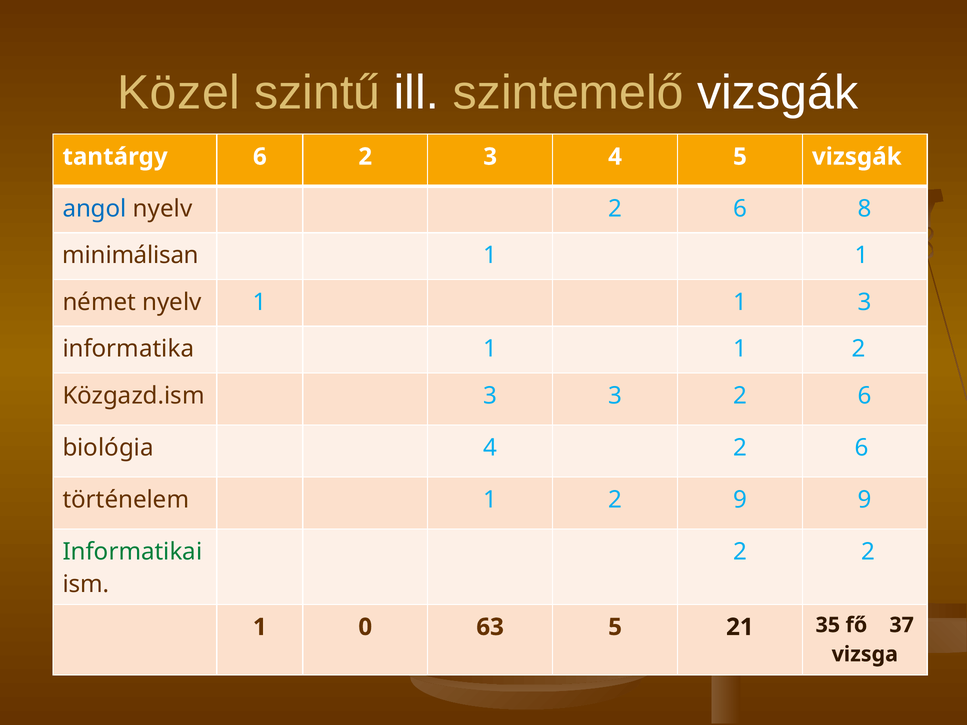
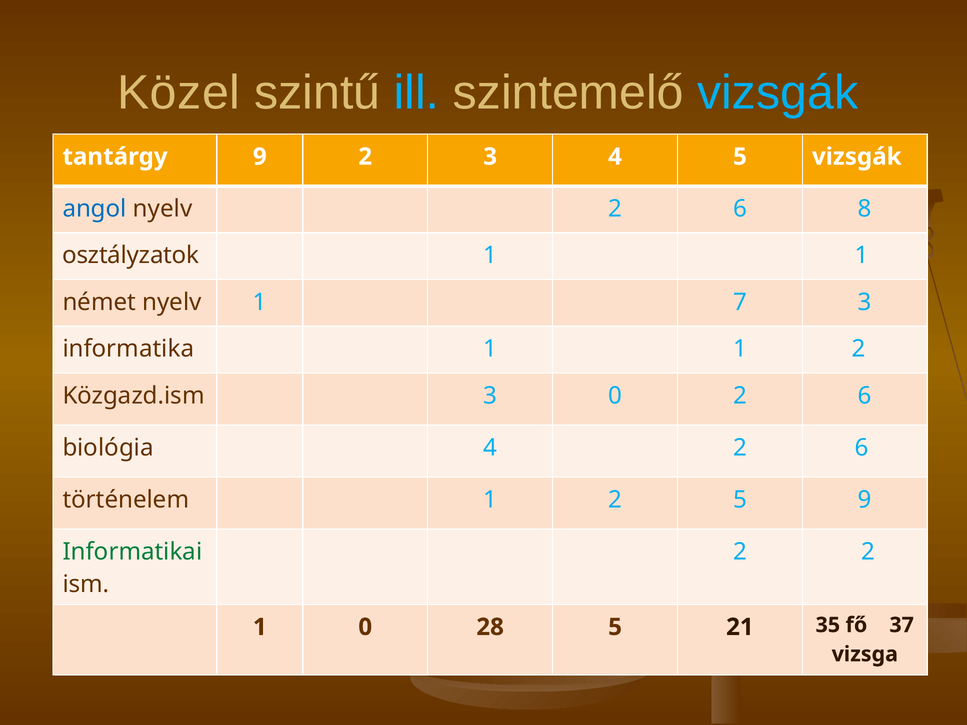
ill colour: white -> light blue (417, 93)
vizsgák colour: white -> light blue (778, 93)
tantárgy 6: 6 -> 9 (260, 157)
minimálisan: minimálisan -> osztályzatok (131, 256)
nyelv 1 1: 1 -> 7 (740, 302)
3 3: 3 -> 0 (615, 396)
2 9: 9 -> 5 (740, 500)
63: 63 -> 28 (490, 627)
